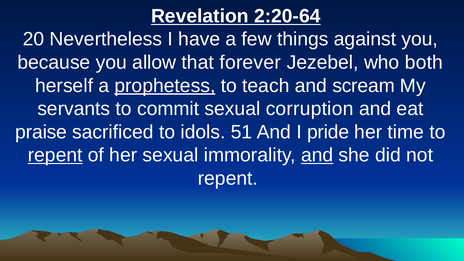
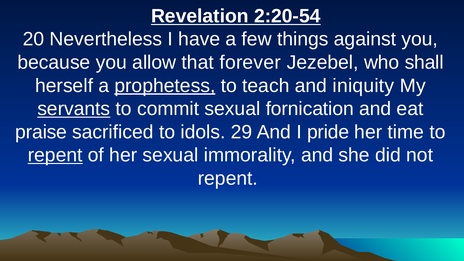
2:20-64: 2:20-64 -> 2:20-54 (287, 16)
both: both -> shall (424, 62)
scream: scream -> iniquity (363, 86)
servants underline: none -> present (74, 109)
corruption: corruption -> fornication (310, 109)
51: 51 -> 29 (242, 132)
and underline: present -> none (317, 155)
